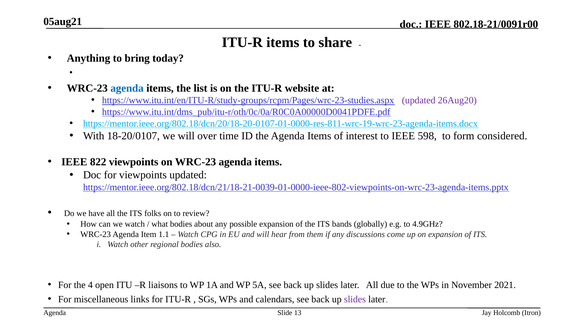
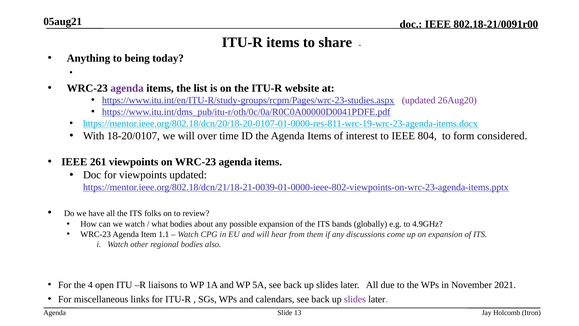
bring: bring -> being (137, 58)
agenda colour: blue -> purple (127, 88)
598: 598 -> 804 (427, 136)
822: 822 -> 261 (98, 162)
